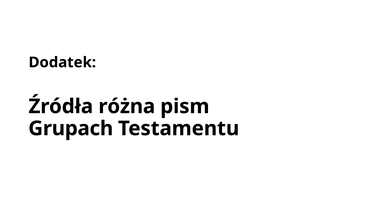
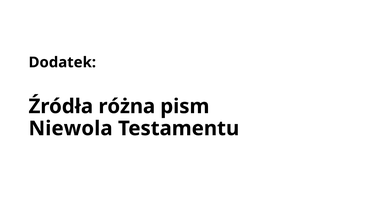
Grupach: Grupach -> Niewola (71, 129)
